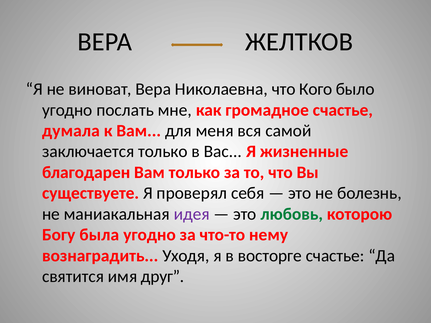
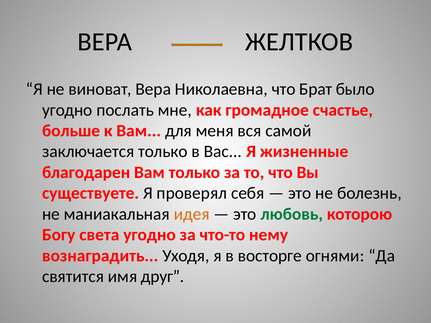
Кого: Кого -> Брат (316, 89)
думала: думала -> больше (71, 131)
идея colour: purple -> orange (192, 214)
была: была -> света (99, 235)
восторге счастье: счастье -> огнями (335, 256)
